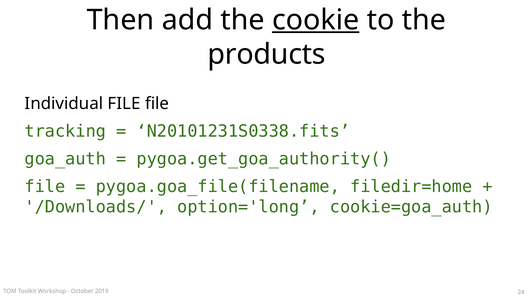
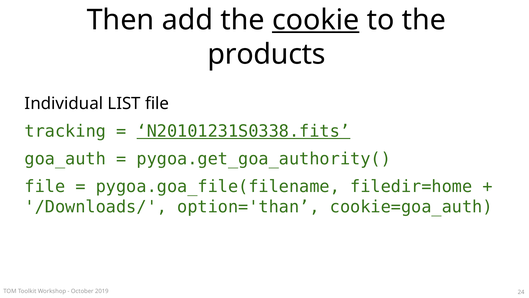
Individual FILE: FILE -> LIST (124, 103)
N20101231S0338.fits underline: none -> present (243, 131)
option='long: option='long -> option='than (248, 207)
